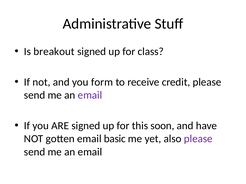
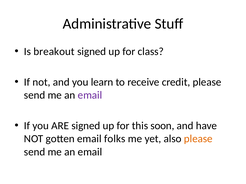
form: form -> learn (102, 82)
basic: basic -> folks (115, 139)
please colour: purple -> orange (198, 139)
